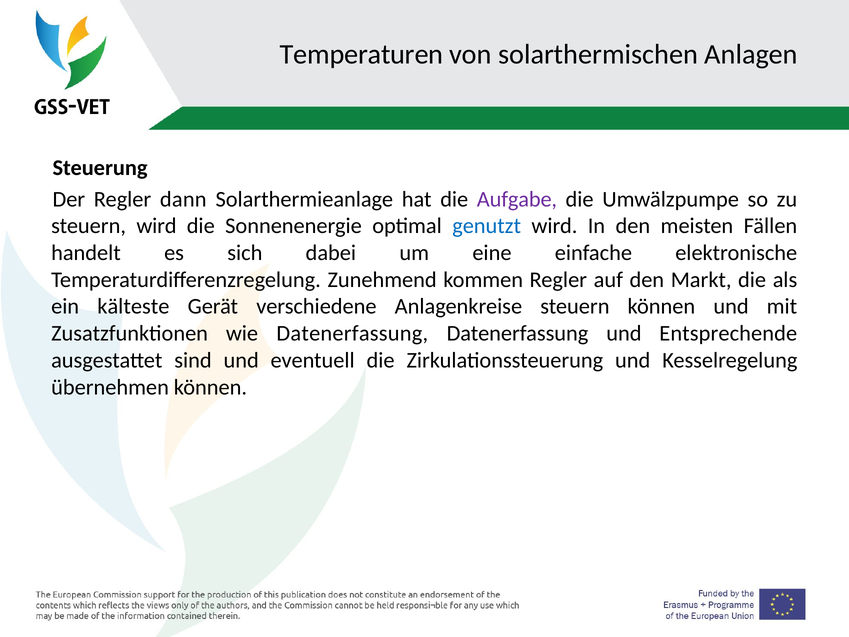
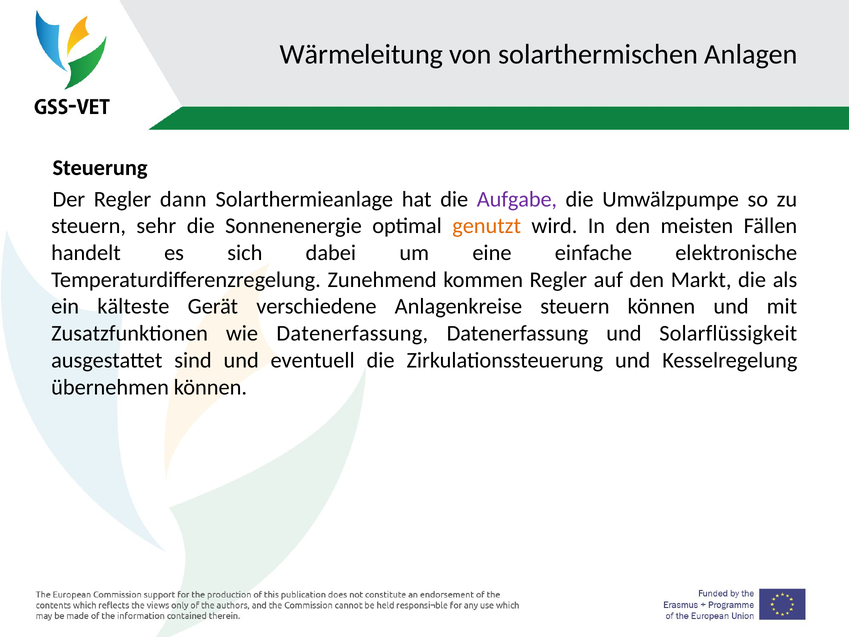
Temperaturen: Temperaturen -> Wärmeleitung (362, 54)
steuern wird: wird -> sehr (156, 226)
genutzt colour: blue -> orange (487, 226)
Entsprechende: Entsprechende -> Solarflüssigkeit (728, 333)
